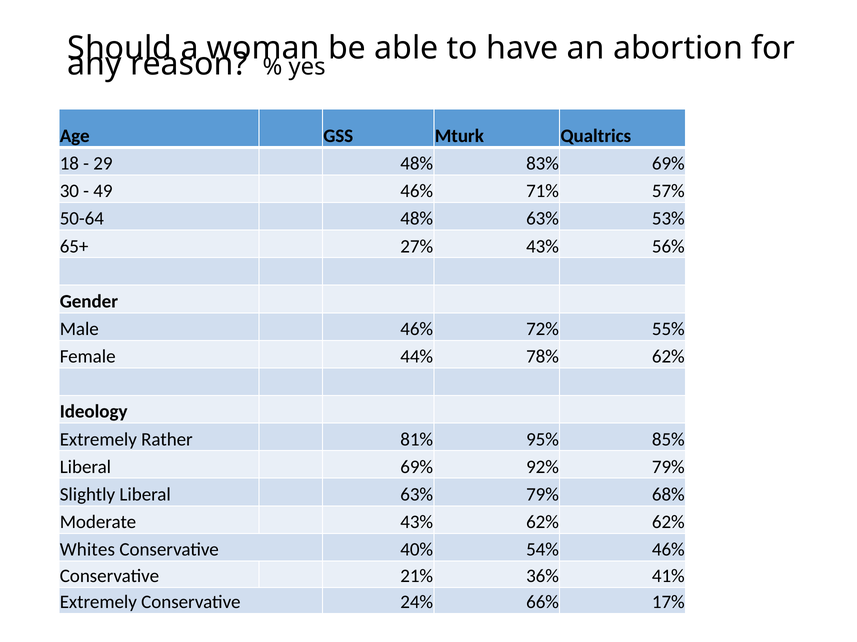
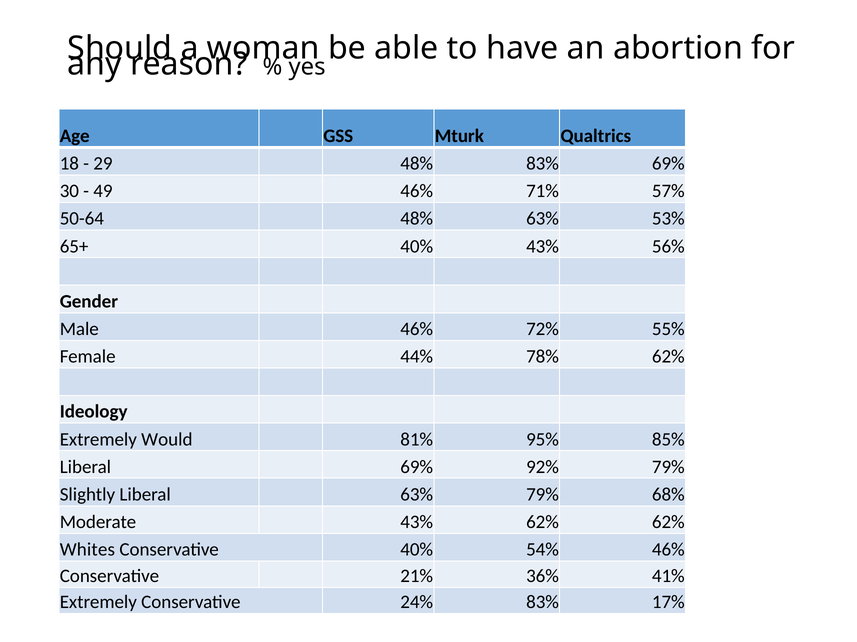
65+ 27%: 27% -> 40% (417, 247)
Rather: Rather -> Would (167, 440)
24% 66%: 66% -> 83% (543, 603)
